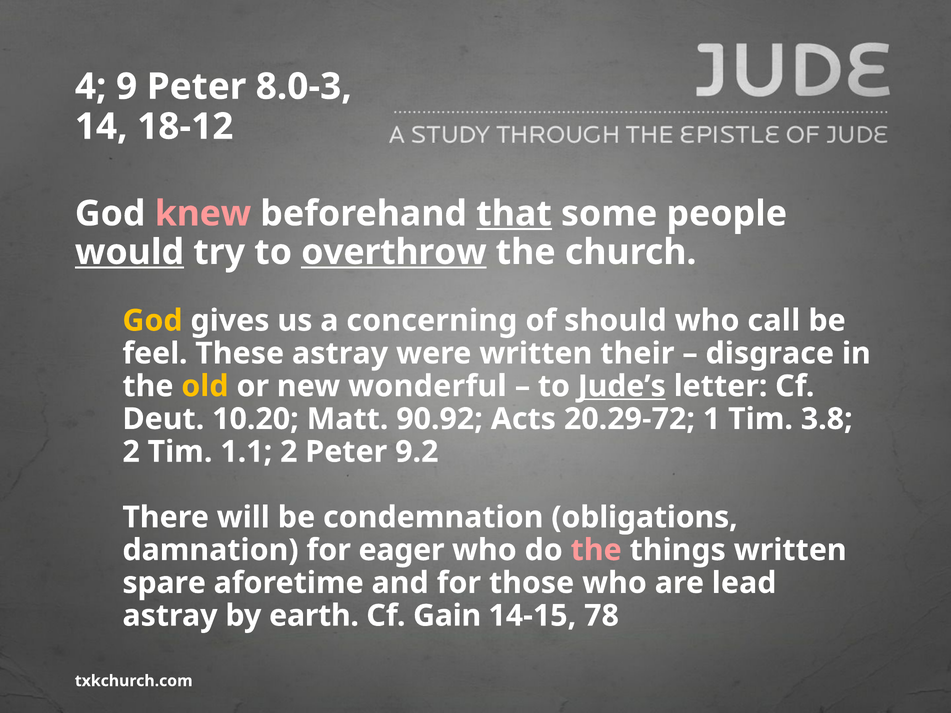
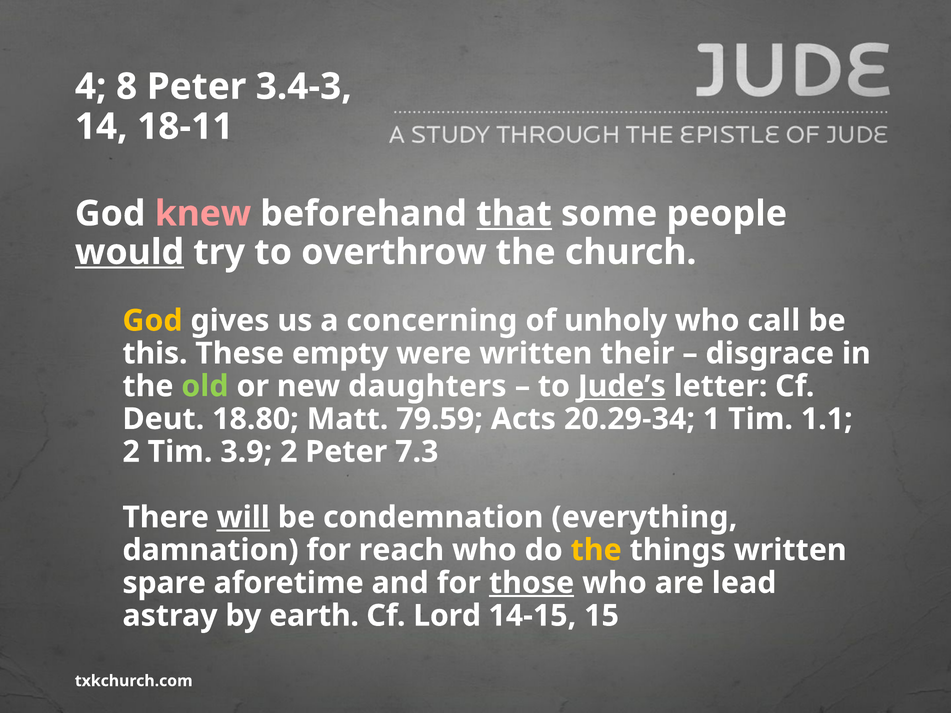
9: 9 -> 8 (127, 87)
8.0-3: 8.0-3 -> 3.4-3 (304, 87)
18-12: 18-12 -> 18-11 (185, 127)
overthrow underline: present -> none (394, 252)
should: should -> unholy (616, 321)
feel: feel -> this (155, 354)
These astray: astray -> empty (340, 354)
old colour: yellow -> light green (205, 386)
wonderful: wonderful -> daughters (427, 386)
10.20: 10.20 -> 18.80 (255, 419)
90.92: 90.92 -> 79.59 (440, 419)
20.29-72: 20.29-72 -> 20.29-34 (629, 419)
3.8: 3.8 -> 1.1 (827, 419)
1.1: 1.1 -> 3.9 (246, 452)
9.2: 9.2 -> 7.3 (417, 452)
will underline: none -> present (243, 517)
obligations: obligations -> everything (644, 517)
eager: eager -> reach (401, 550)
the colour: pink -> yellow (596, 550)
those underline: none -> present (532, 583)
Gain: Gain -> Lord (447, 616)
78: 78 -> 15 (602, 616)
